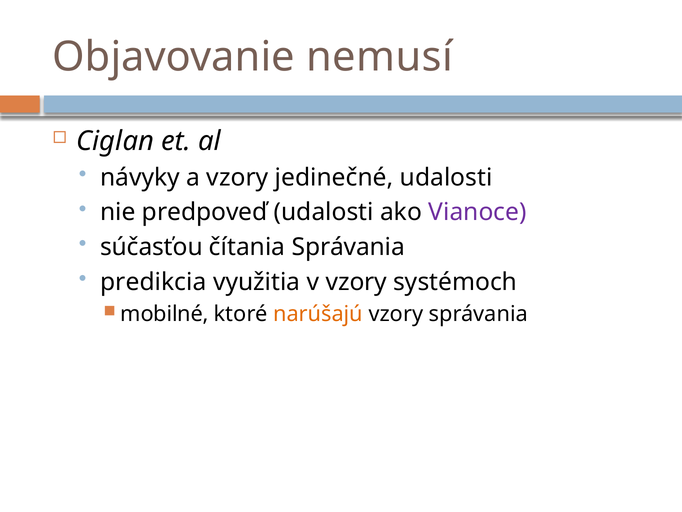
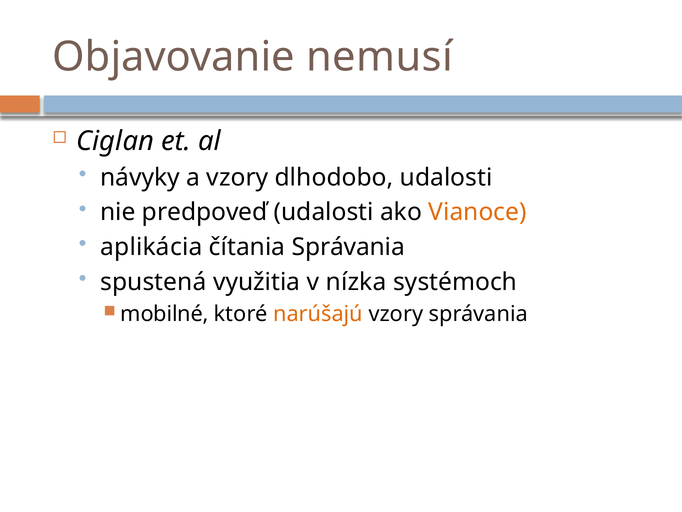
jedinečné: jedinečné -> dlhodobo (334, 177)
Vianoce colour: purple -> orange (477, 212)
súčasťou: súčasťou -> aplikácia (151, 247)
predikcia: predikcia -> spustená (153, 282)
v vzory: vzory -> nízka (356, 282)
